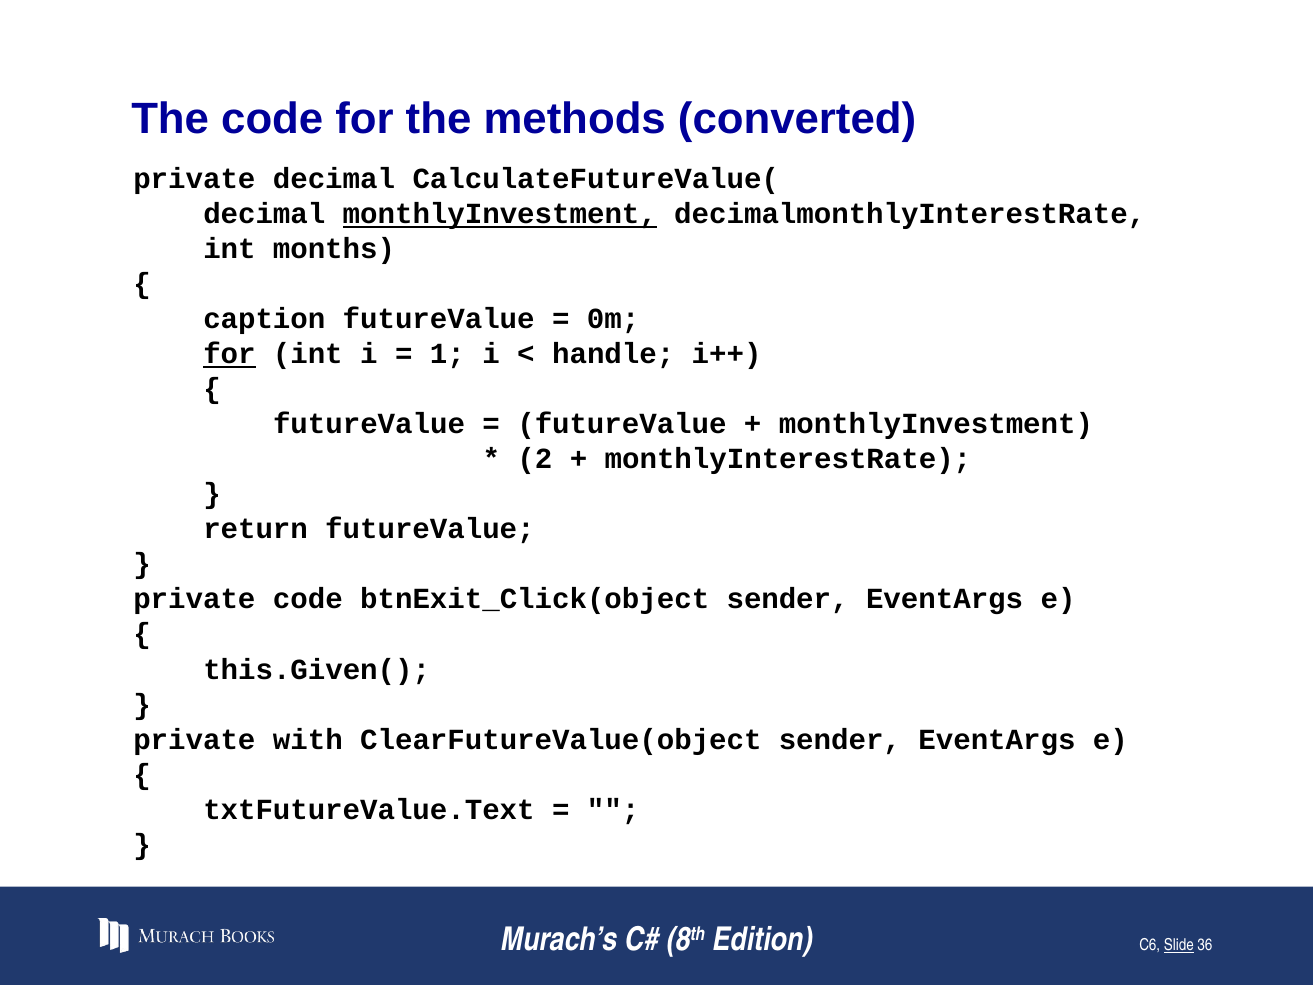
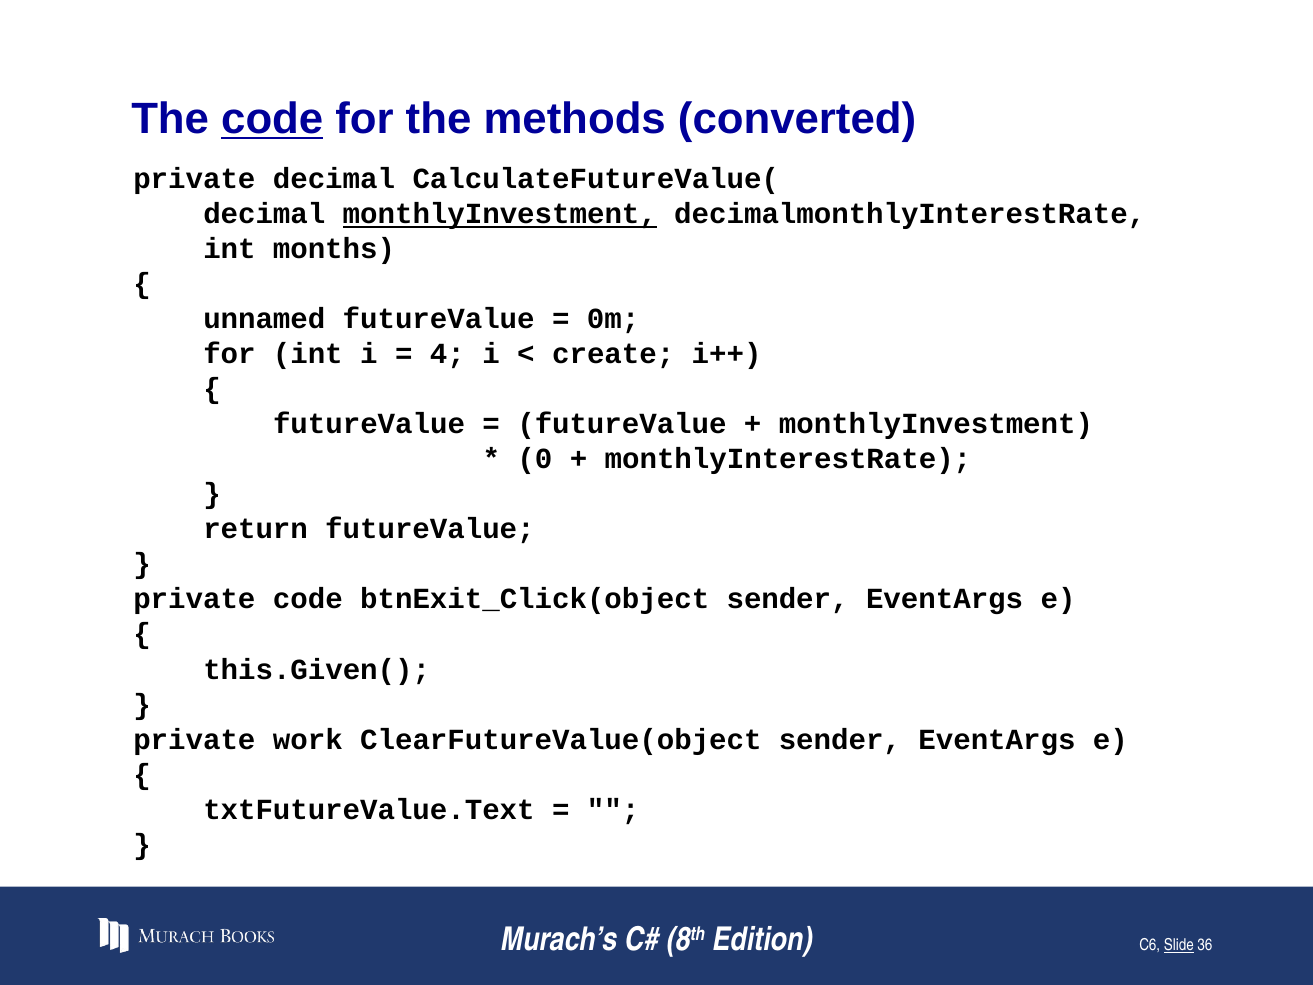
code underline: none -> present (272, 119)
caption: caption -> unnamed (264, 319)
for underline: present -> none (229, 354)
1: 1 -> 4 (447, 354)
handle: handle -> create (613, 354)
2: 2 -> 0 (535, 459)
with: with -> work (308, 739)
